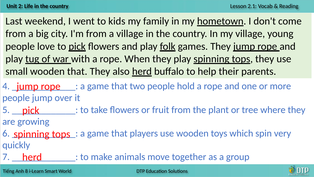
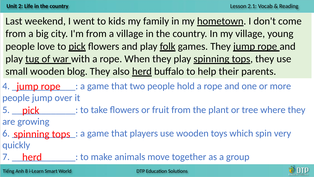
wooden that: that -> blog (77, 71)
